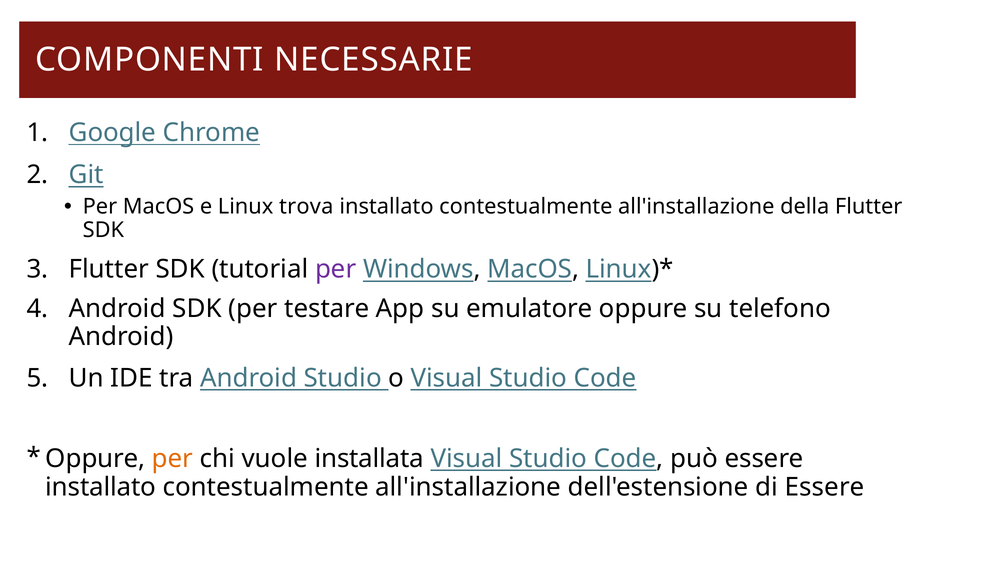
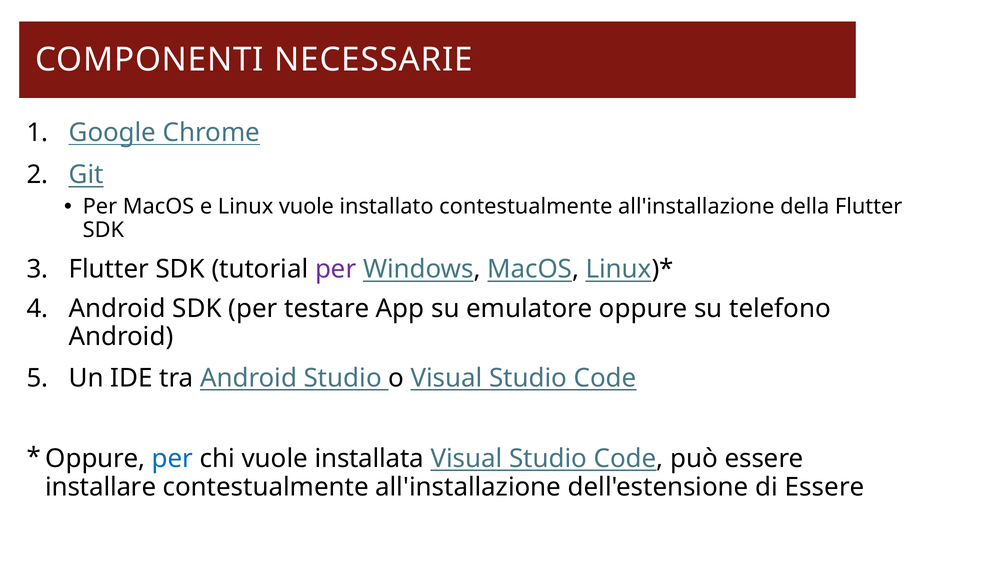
Linux trova: trova -> vuole (306, 207)
per colour: orange -> blue (173, 458)
installato: installato -> installare (101, 487)
